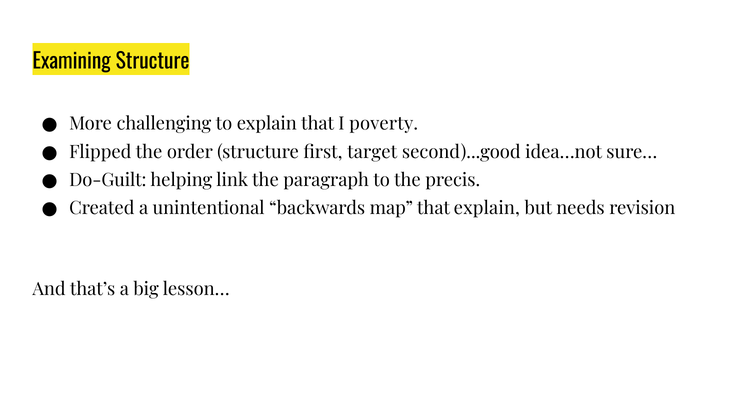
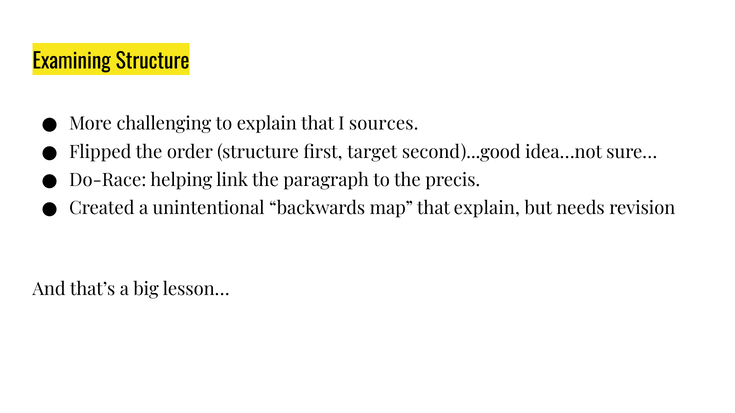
poverty: poverty -> sources (384, 124)
Do-Guilt: Do-Guilt -> Do-Race (108, 180)
